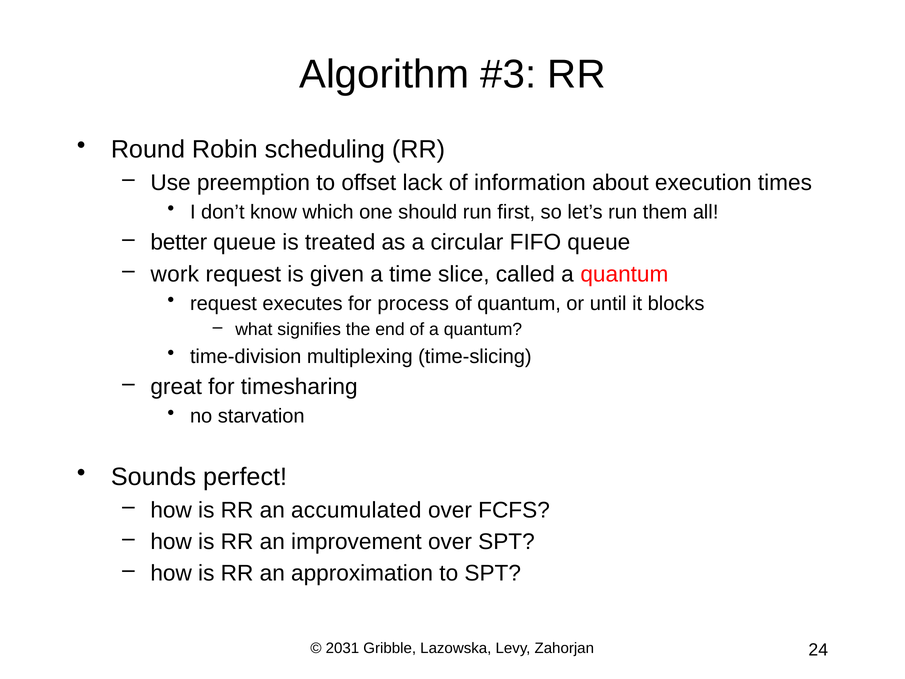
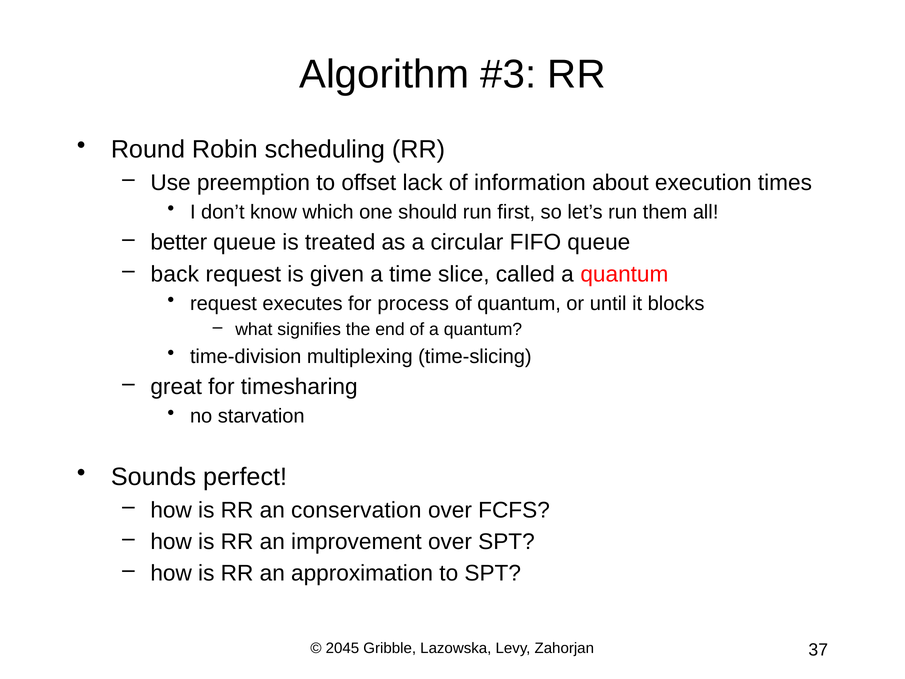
work: work -> back (175, 274)
accumulated: accumulated -> conservation (356, 510)
2031: 2031 -> 2045 (342, 648)
24: 24 -> 37 (818, 650)
